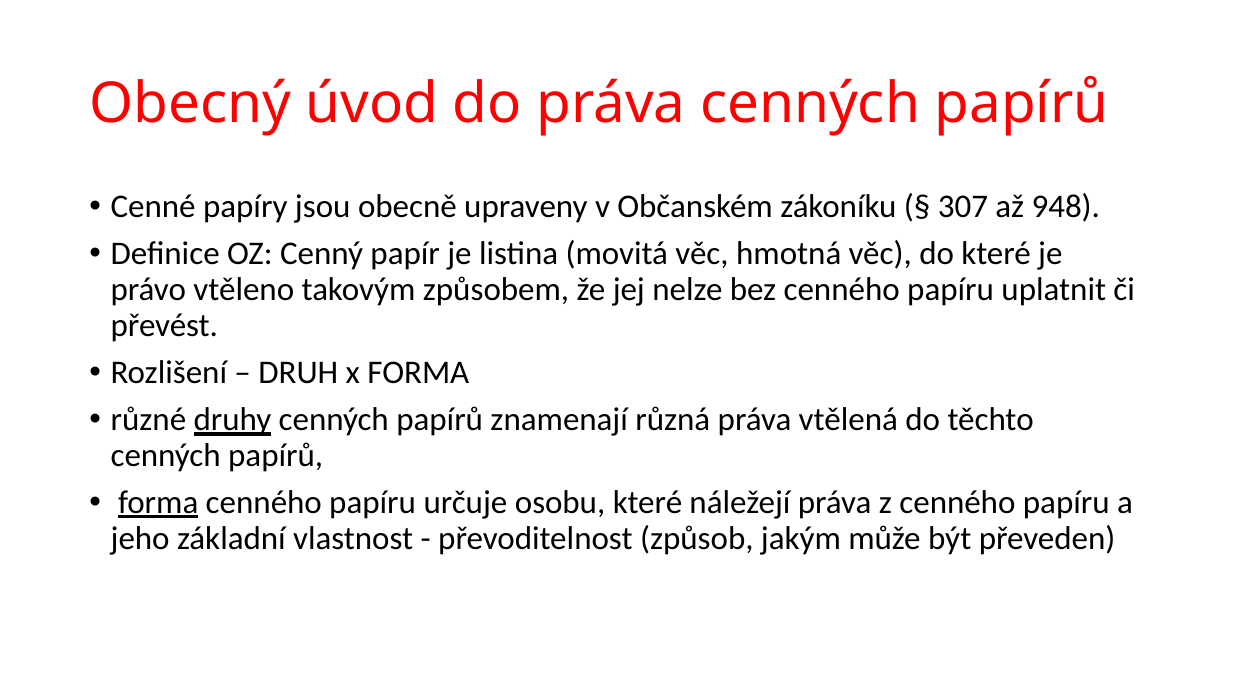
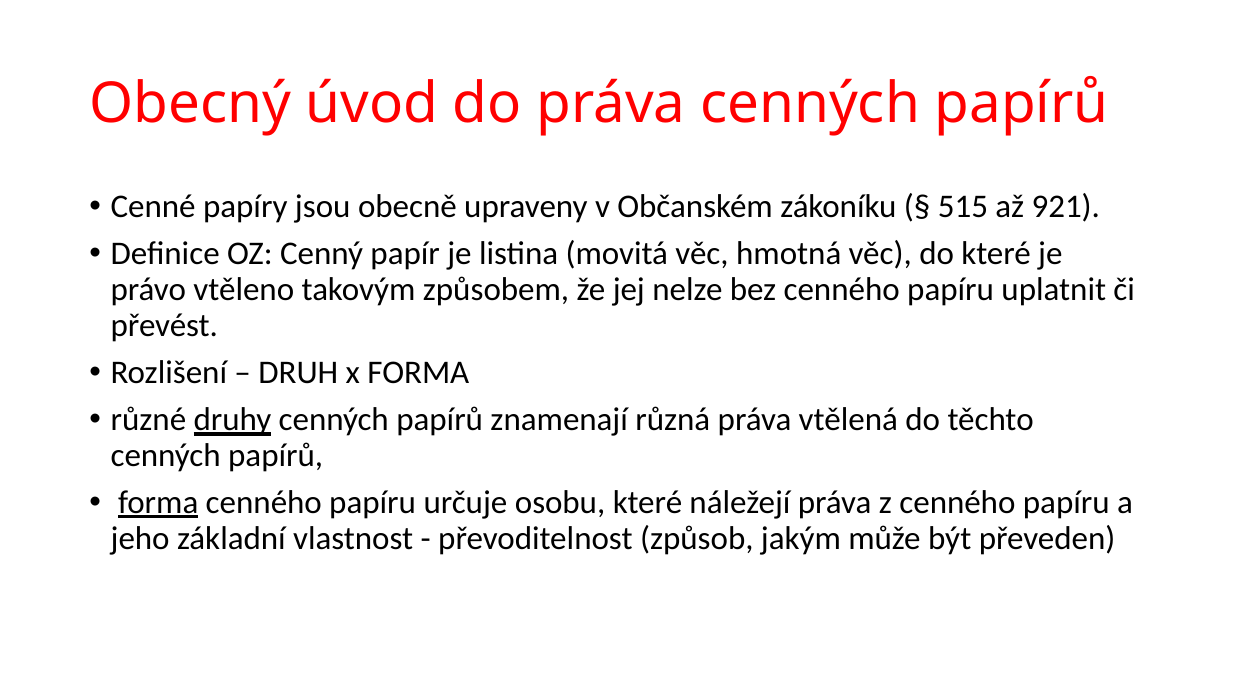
307: 307 -> 515 (963, 207)
948: 948 -> 921 (1066, 207)
